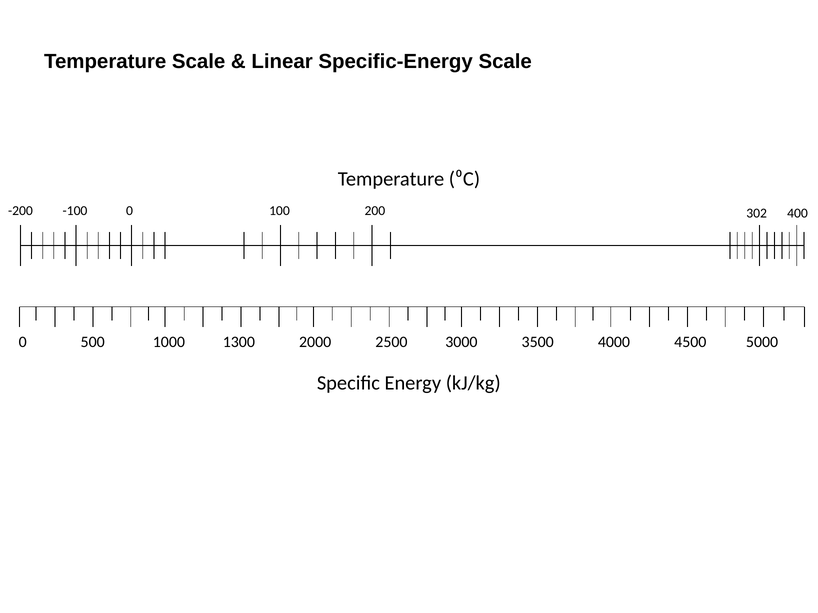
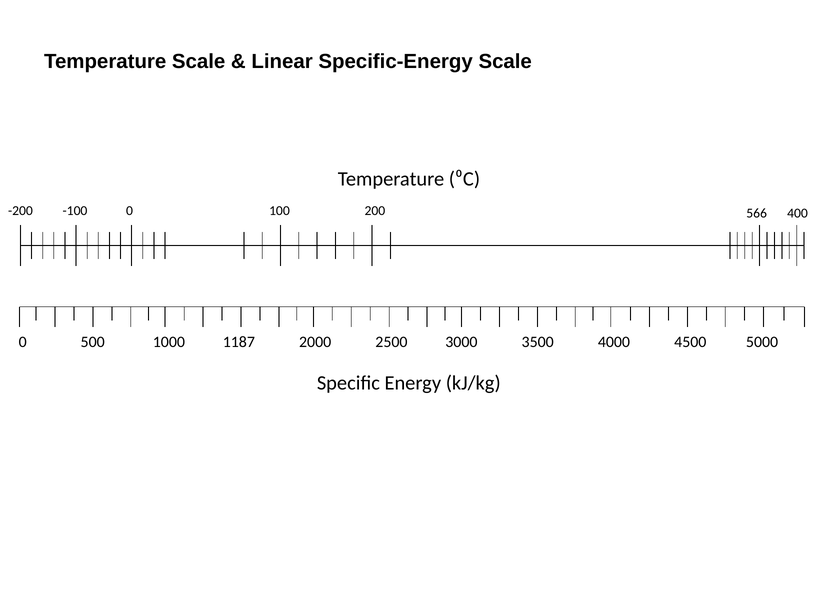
302: 302 -> 566 (757, 214)
1300: 1300 -> 1187 (239, 342)
